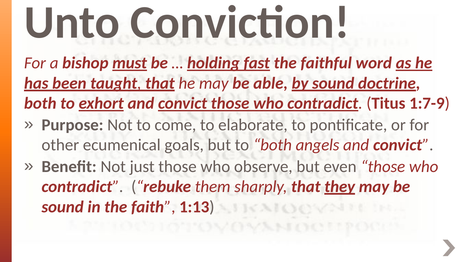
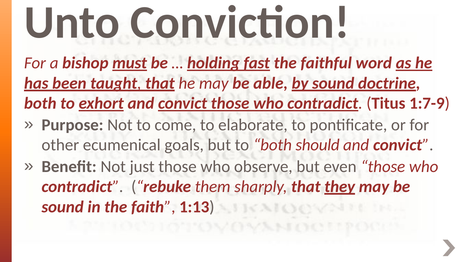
angels: angels -> should (318, 145)
